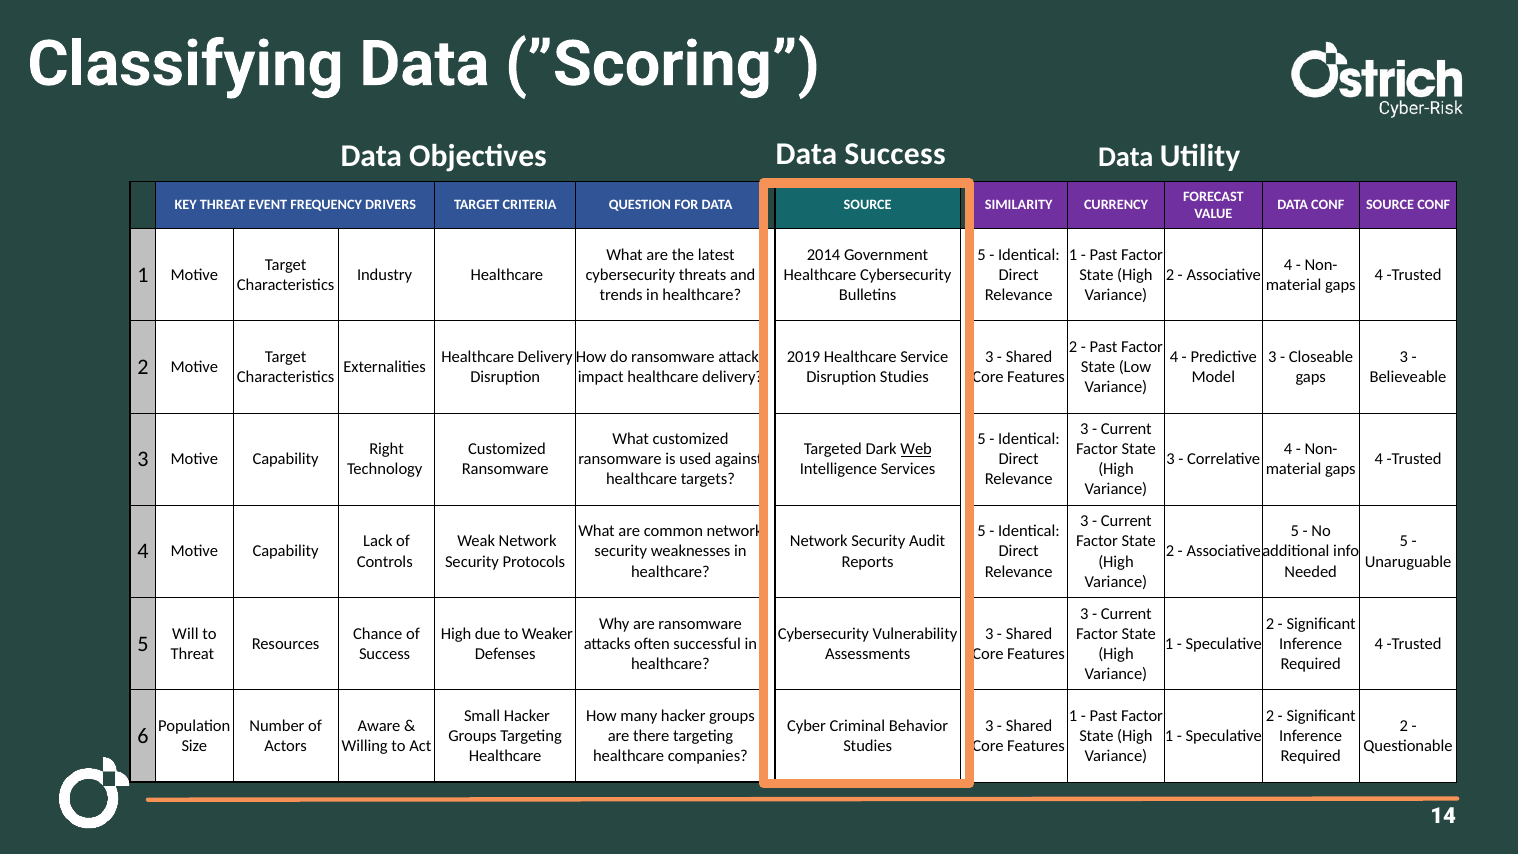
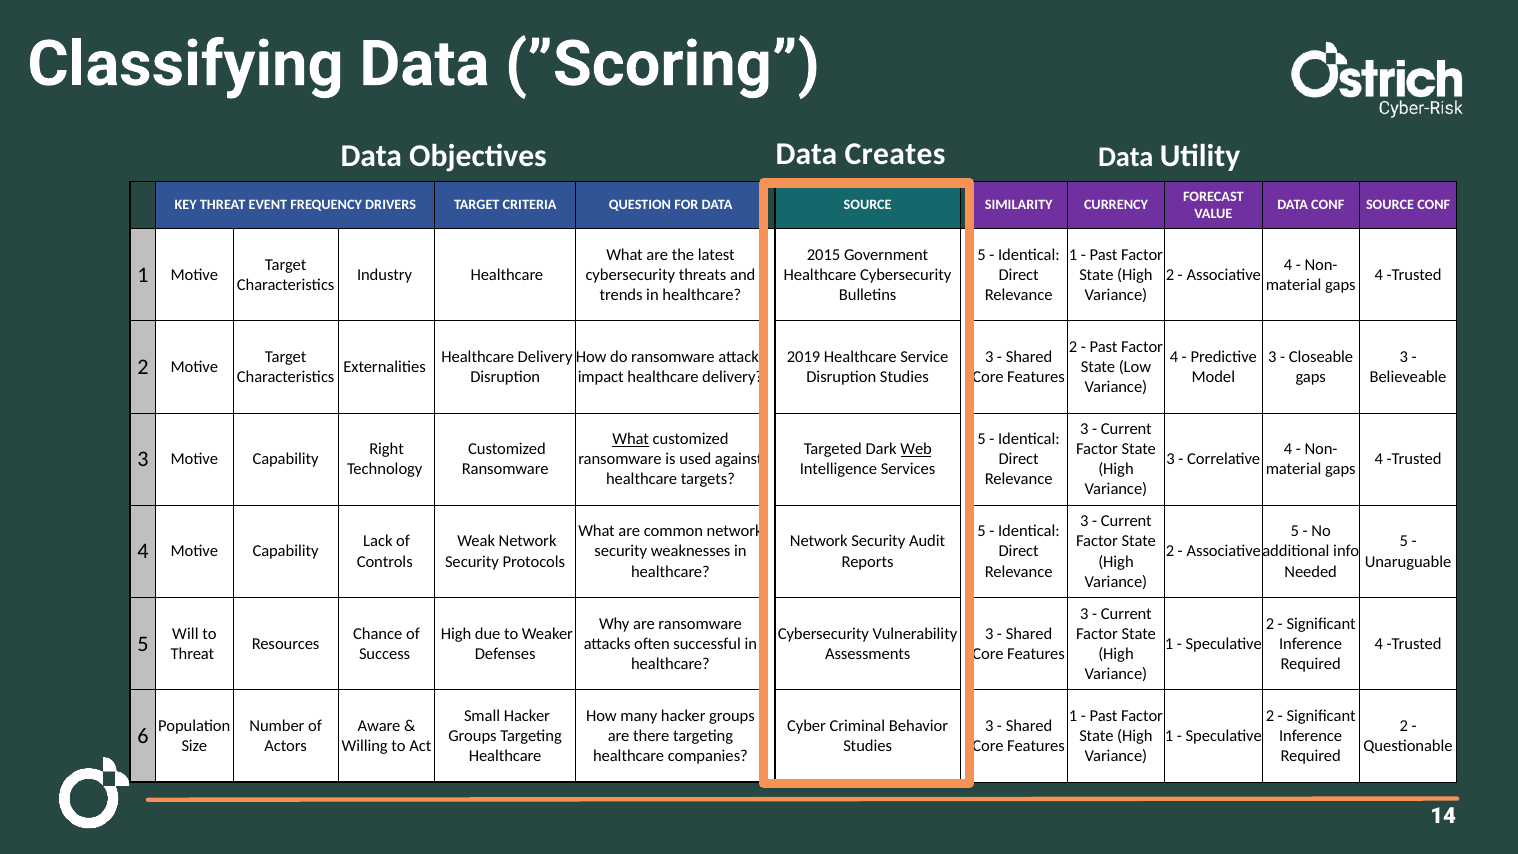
Data Success: Success -> Creates (895, 154)
2014: 2014 -> 2015 (824, 254)
What underline: none -> present (631, 439)
